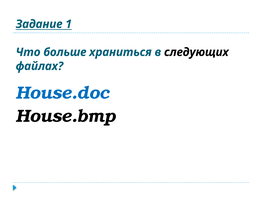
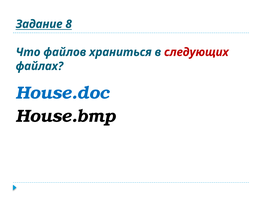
1: 1 -> 8 (69, 24)
больше: больше -> файлов (65, 52)
следующих colour: black -> red (196, 52)
